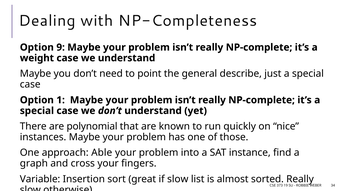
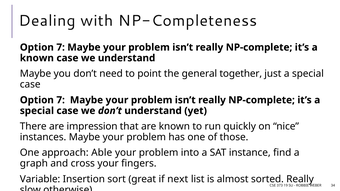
9: 9 -> 7 (61, 47)
weight: weight -> known (37, 58)
describe: describe -> together (241, 74)
1: 1 -> 7 (61, 100)
polynomial: polynomial -> impression (92, 127)
if slow: slow -> next (178, 179)
